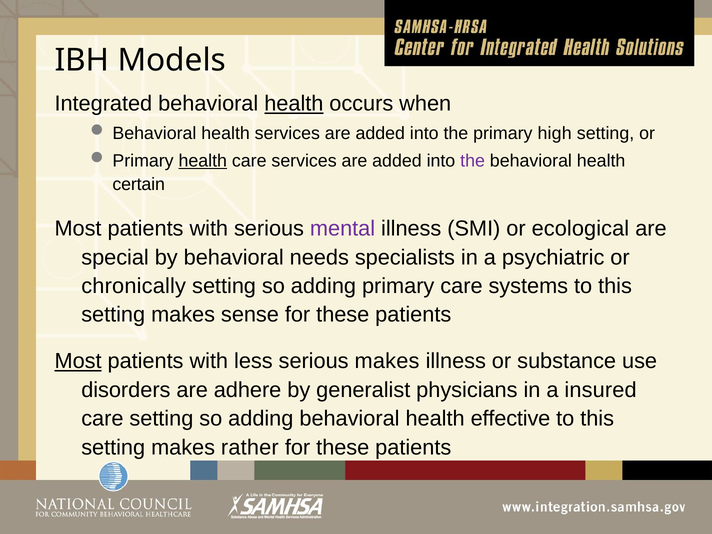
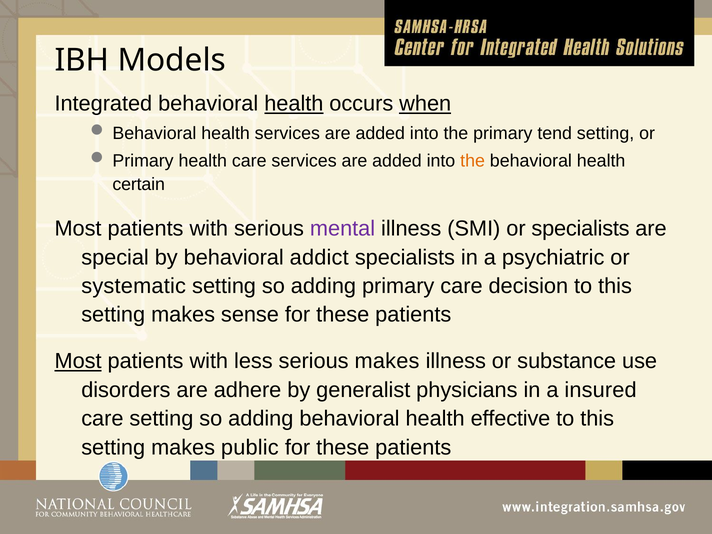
when underline: none -> present (425, 104)
high: high -> tend (555, 133)
health underline: present -> none (203, 161)
the colour: purple -> orange (473, 161)
or ecological: ecological -> specialists (581, 229)
needs: needs -> addict (319, 257)
chronically: chronically -> systematic (134, 286)
systems: systems -> decision (528, 286)
rather: rather -> public (250, 447)
